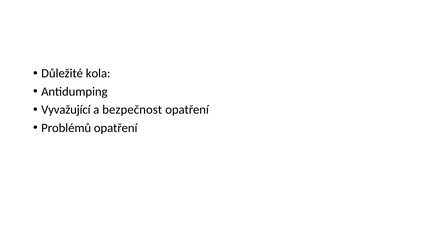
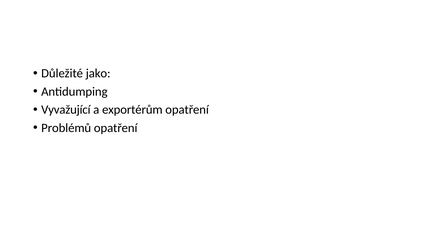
kola: kola -> jako (98, 73)
bezpečnost: bezpečnost -> exportérům (132, 110)
